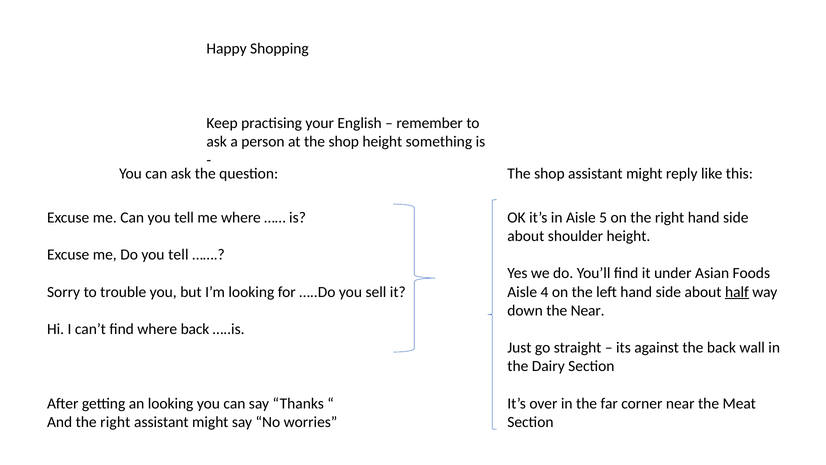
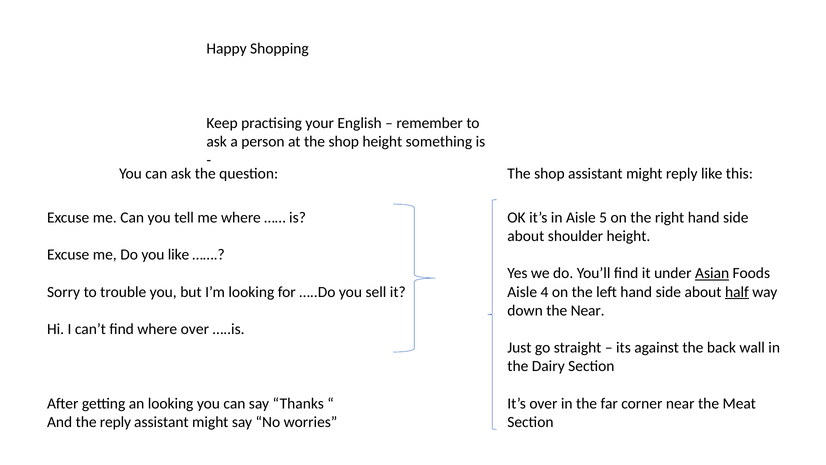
Do you tell: tell -> like (179, 254)
Asian underline: none -> present (712, 273)
where back: back -> over (195, 329)
And the right: right -> reply (115, 422)
